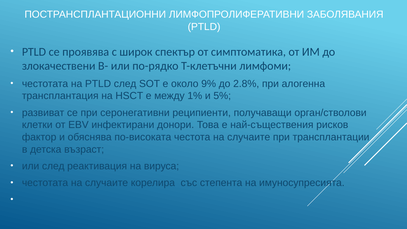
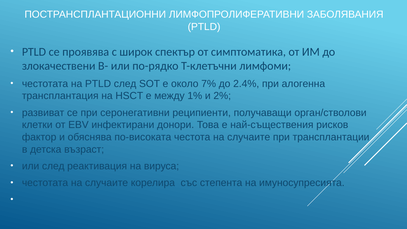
9%: 9% -> 7% (209, 84)
2.8%: 2.8% -> 2.4% (246, 84)
5%: 5% -> 2% (222, 96)
